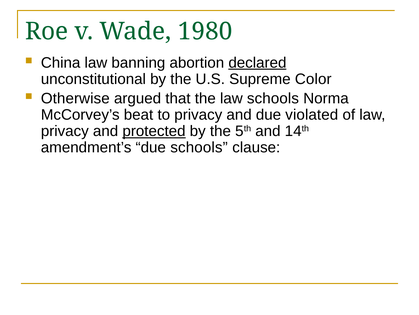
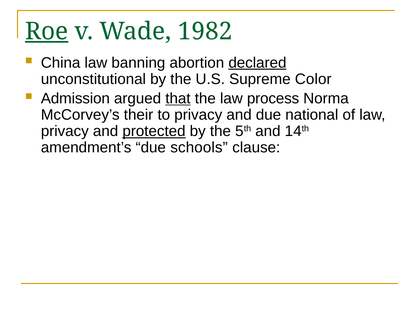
Roe underline: none -> present (47, 31)
1980: 1980 -> 1982 (205, 31)
Otherwise: Otherwise -> Admission (75, 98)
that underline: none -> present (178, 98)
law schools: schools -> process (273, 98)
beat: beat -> their (139, 115)
violated: violated -> national (312, 115)
